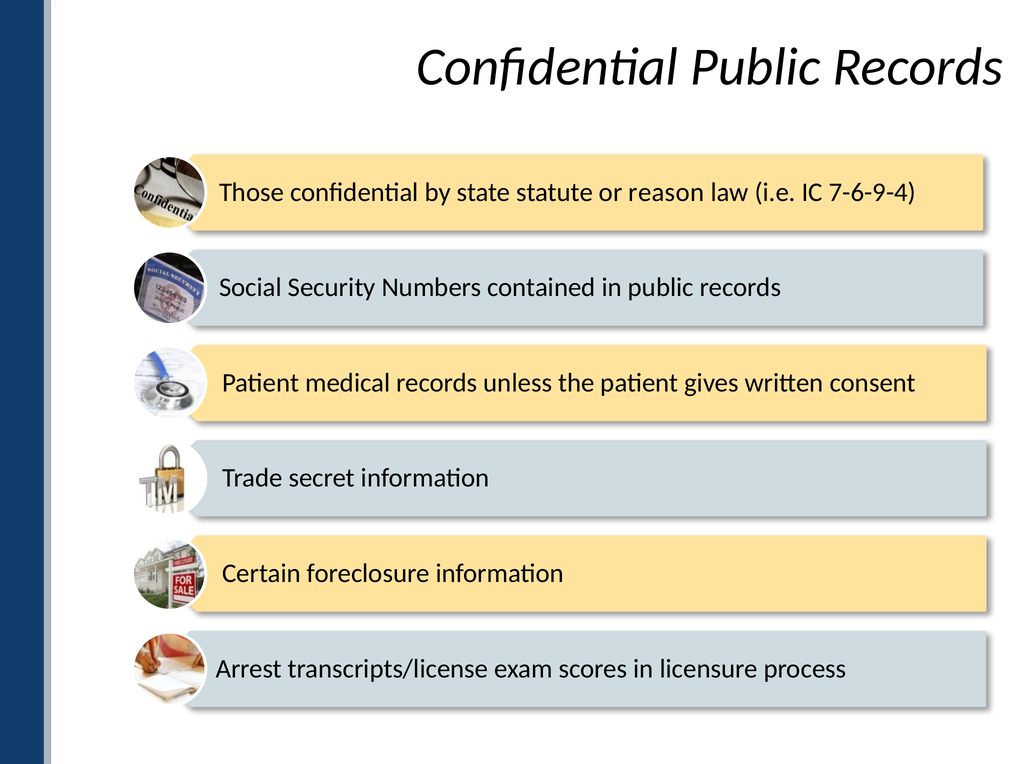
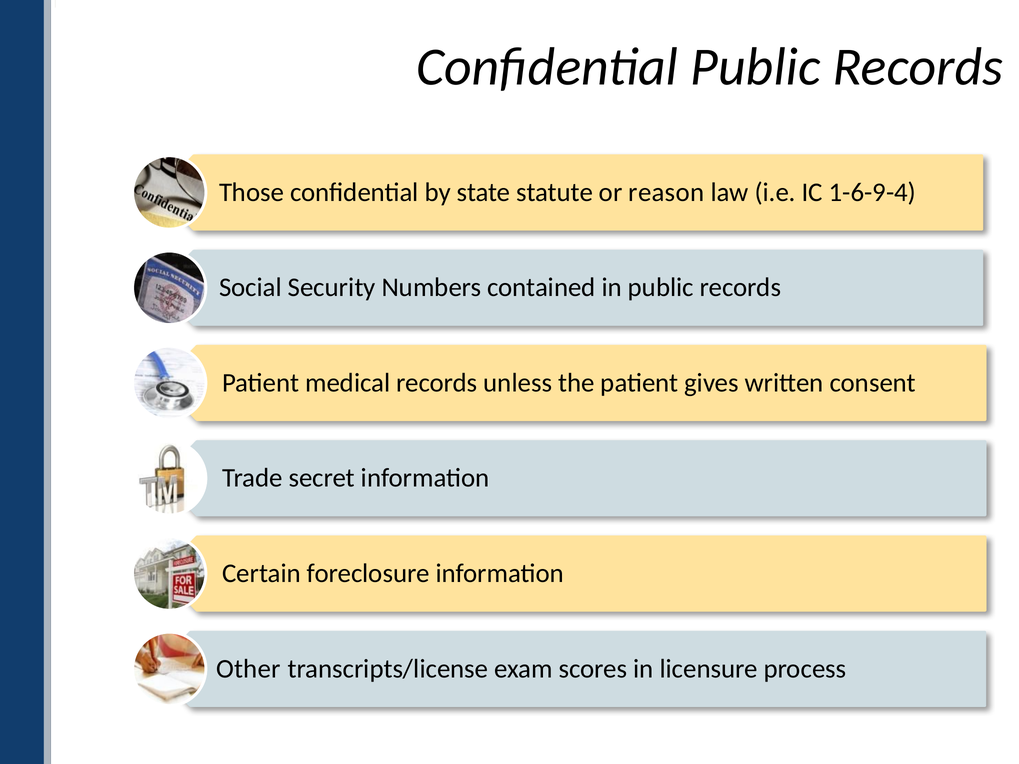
7-6-9-4: 7-6-9-4 -> 1-6-9-4 (872, 192)
Arrest: Arrest -> Other (249, 669)
